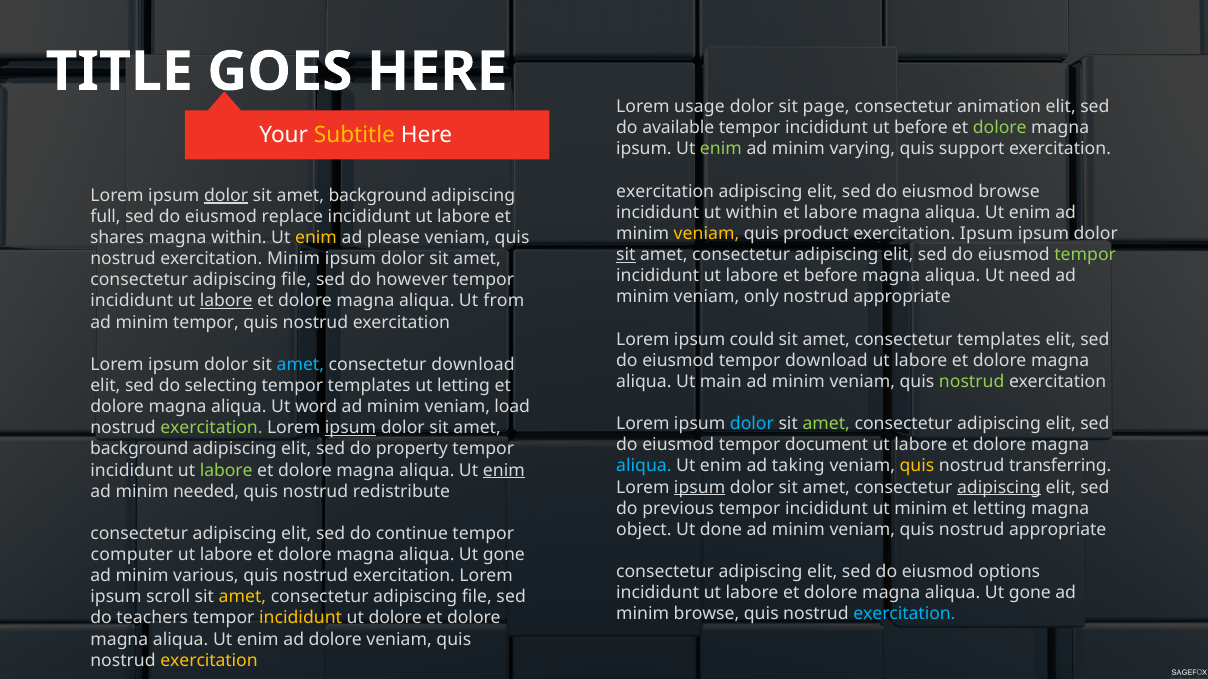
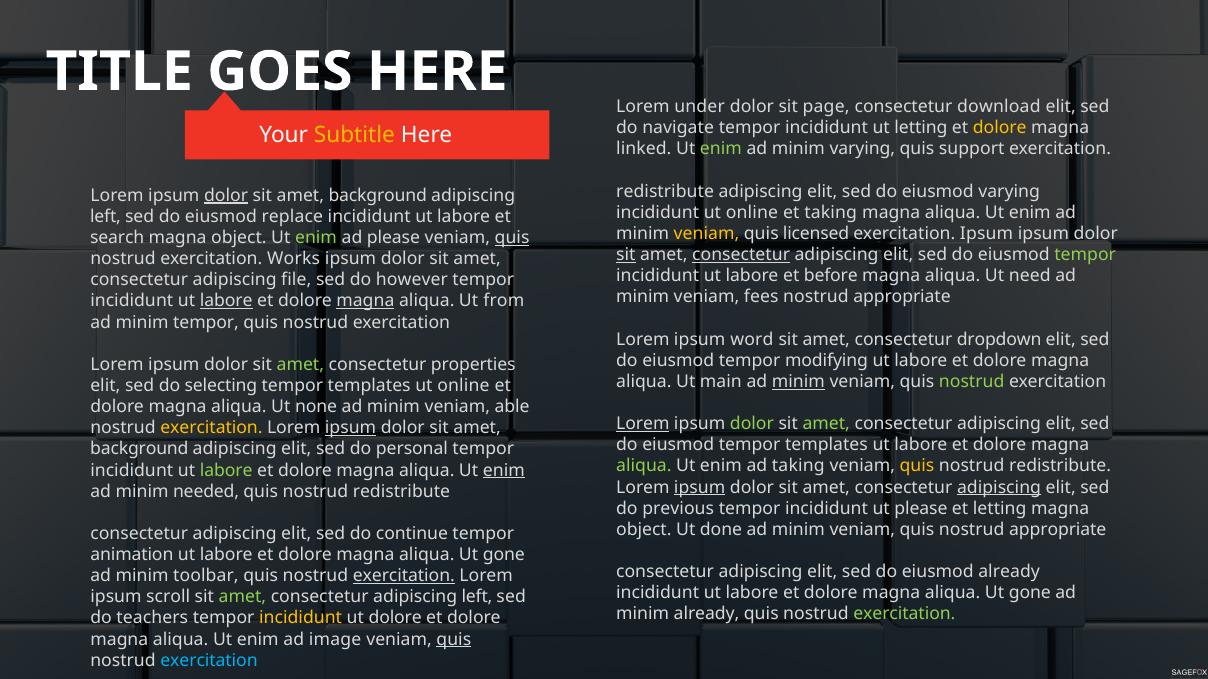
usage: usage -> under (700, 107)
animation: animation -> download (999, 107)
available: available -> navigate (678, 128)
ut before: before -> letting (921, 128)
dolore colour: light green -> yellow (1000, 128)
ipsum: ipsum -> linked (644, 149)
exercitation: exercitation -> redistribute (665, 192)
eiusmod browse: browse -> varying (1009, 192)
incididunt ut within: within -> online (752, 213)
et labore: labore -> taking (831, 213)
full: full -> left (105, 217)
product: product -> licensed (816, 234)
shares: shares -> search (117, 238)
within: within -> object (239, 238)
enim colour: yellow -> light green (316, 238)
quis underline: none -> present (512, 238)
consectetur underline: none -> present (741, 255)
exercitation Minim: Minim -> Works (294, 259)
only: only -> fees (761, 297)
magna underline: none -> present (365, 301)
could: could -> word (752, 340)
consectetur templates: templates -> dropdown (999, 340)
tempor download: download -> modifying (827, 361)
amet colour: light blue -> light green (300, 365)
consectetur download: download -> properties (473, 365)
minim underline: none -> present (798, 382)
letting: letting -> online (463, 386)
word: word -> none (316, 407)
load: load -> able (512, 407)
Lorem underline: none -> present (643, 424)
dolor colour: light blue -> light green (752, 424)
exercitation colour: light green -> yellow (211, 428)
eiusmod tempor document: document -> templates (826, 445)
property: property -> personal (412, 449)
aliqua colour: light blue -> light green (644, 467)
transferring: transferring -> redistribute (1060, 467)
ut minim: minim -> please (921, 509)
computer: computer -> animation (132, 555)
eiusmod options: options -> already (1009, 572)
various: various -> toolbar (206, 576)
exercitation underline: none -> present (404, 576)
amet colour: yellow -> light green (242, 597)
file: file -> left (477, 597)
minim browse: browse -> already (707, 615)
exercitation colour: light blue -> light green (904, 615)
ad dolore: dolore -> image (335, 640)
quis underline: none -> present (454, 640)
exercitation colour: yellow -> light blue (209, 661)
